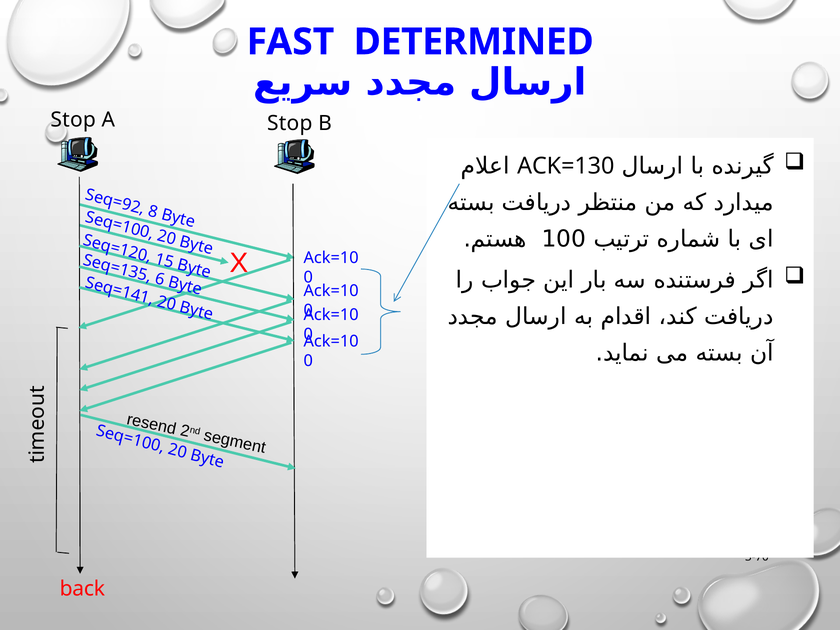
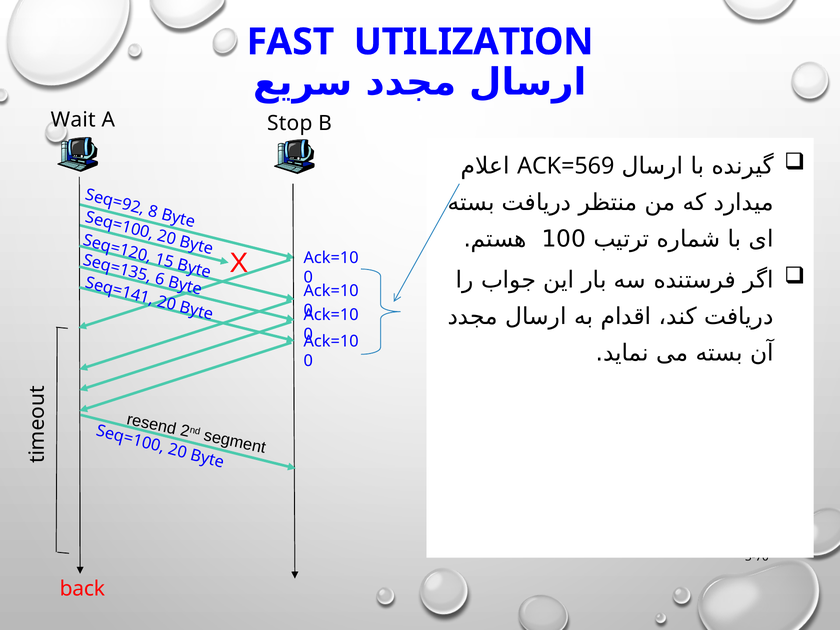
DETERMINED: DETERMINED -> UTILIZATION (474, 42)
Stop: Stop -> Wait (73, 120)
ACK=130: ACK=130 -> ACK=569 (566, 166)
